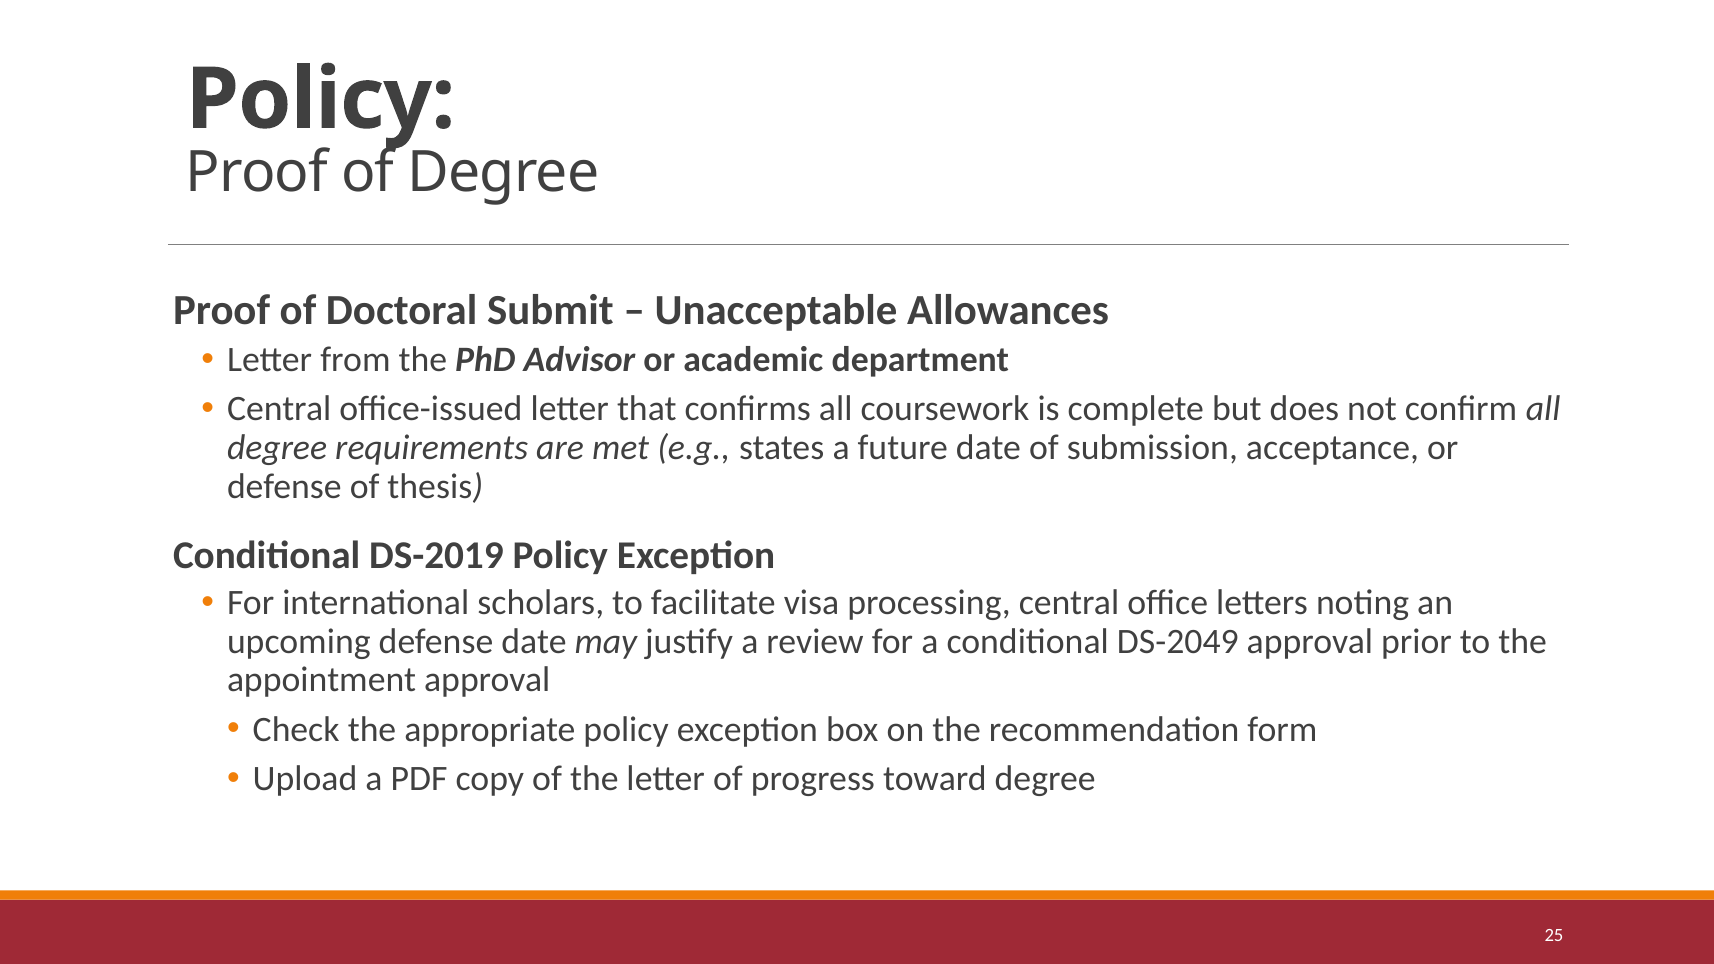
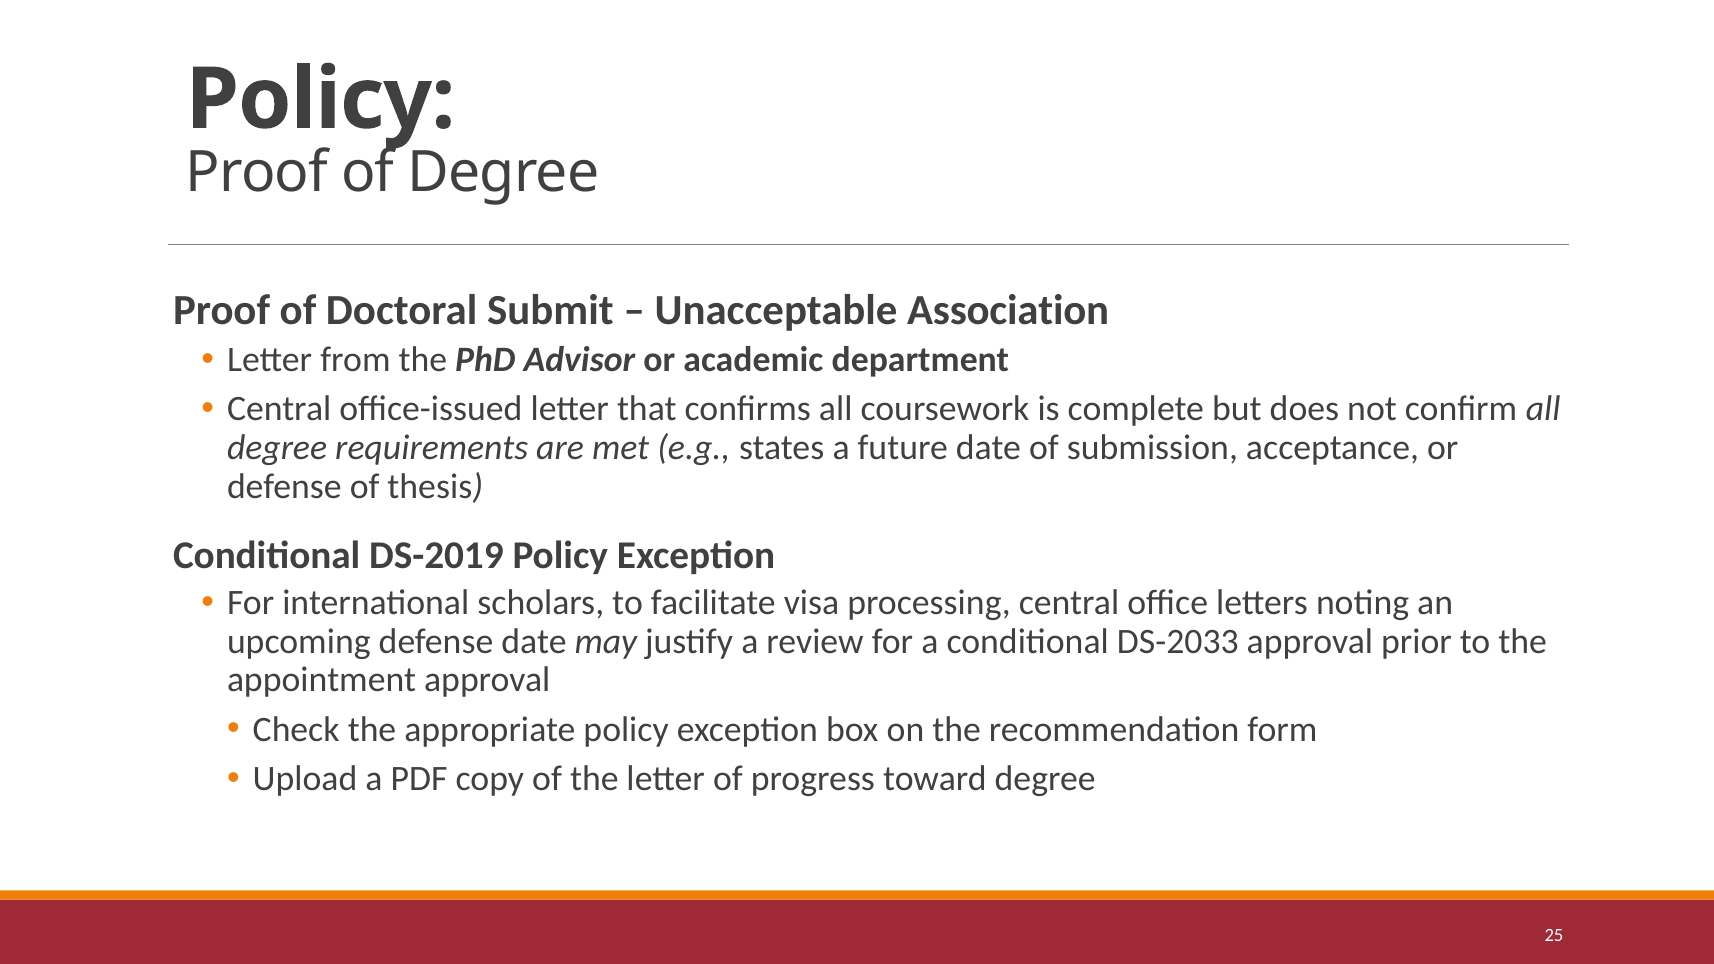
Allowances: Allowances -> Association (1008, 310)
DS-2049: DS-2049 -> DS-2033 (1178, 642)
